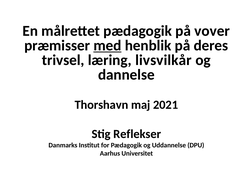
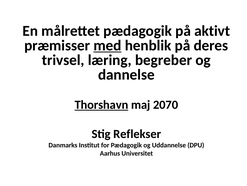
vover: vover -> aktivt (212, 31)
livsvilkår: livsvilkår -> begreber (164, 60)
Thorshavn underline: none -> present (101, 104)
2021: 2021 -> 2070 (166, 104)
